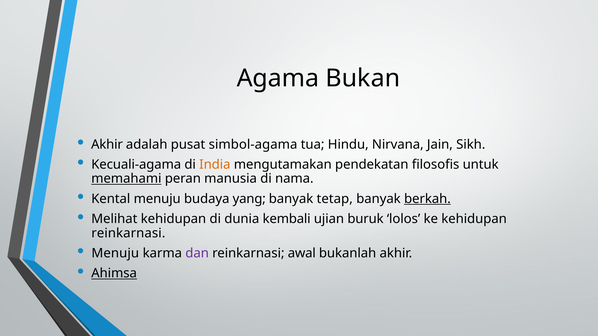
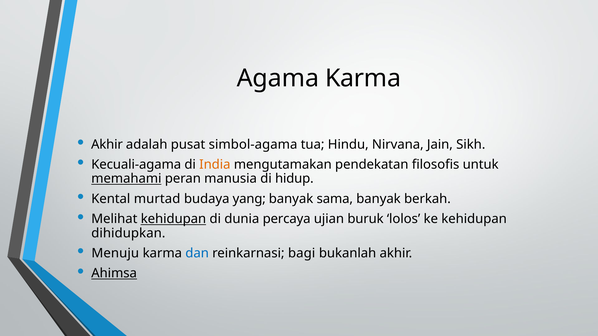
Agama Bukan: Bukan -> Karma (363, 78)
nama: nama -> hidup (294, 179)
Kental menuju: menuju -> murtad (157, 199)
tetap: tetap -> sama (335, 199)
berkah underline: present -> none (427, 199)
kehidupan underline: none -> present (173, 219)
kembali: kembali -> percaya (287, 219)
reinkarnasi: reinkarnasi -> dihidupkan (128, 233)
dan colour: purple -> blue (197, 253)
awal: awal -> bagi (302, 253)
